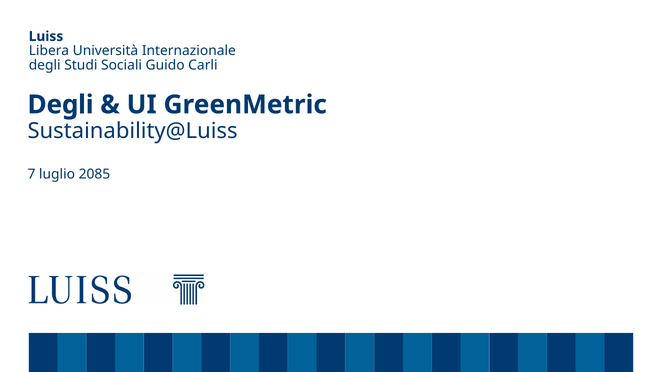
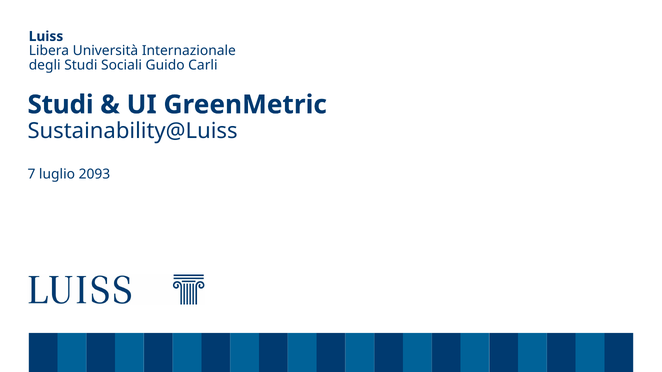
Degli: Degli -> Studi (61, 105)
2085: 2085 -> 2093 (94, 174)
